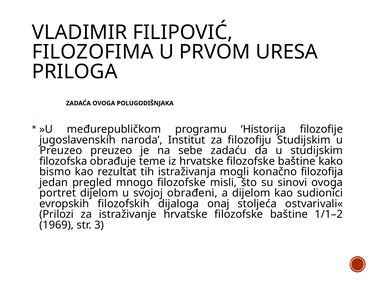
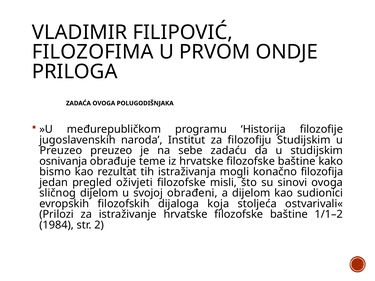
URESA: URESA -> ONDJE (287, 52)
filozofska: filozofska -> osnivanja (63, 161)
mnogo: mnogo -> oživjeti (134, 183)
portret: portret -> sličnog (58, 193)
onaj: onaj -> koja (218, 204)
1969: 1969 -> 1984 (57, 225)
3: 3 -> 2 (99, 225)
